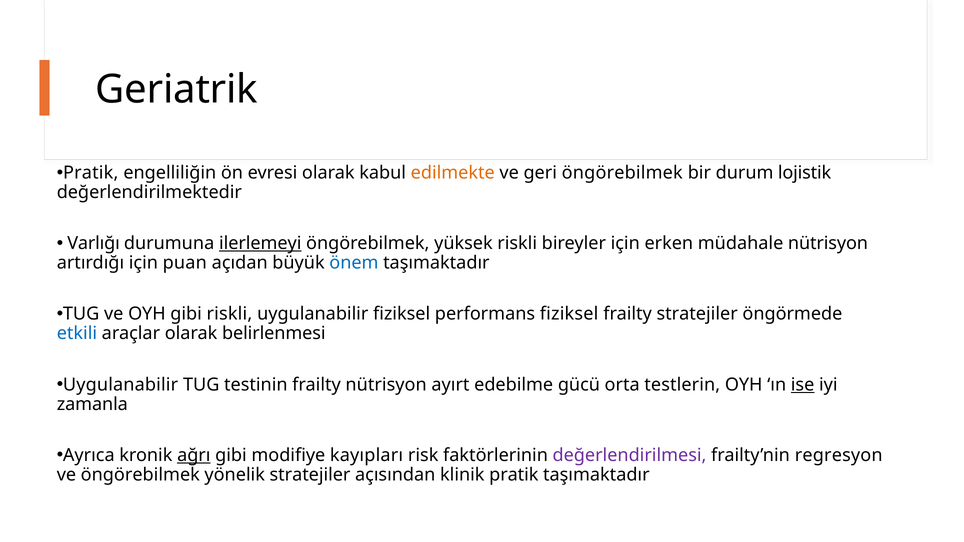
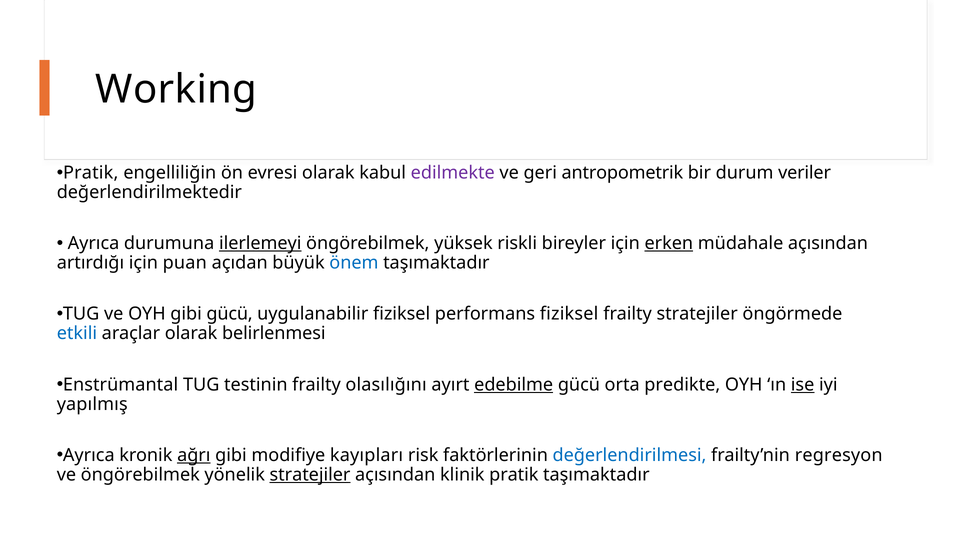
Geriatrik: Geriatrik -> Working (176, 90)
edilmekte colour: orange -> purple (453, 173)
geri öngörebilmek: öngörebilmek -> antropometrik (622, 173)
lojistik: lojistik -> veriler (805, 173)
Varlığı: Varlığı -> Ayrıca (93, 243)
erken underline: none -> present (669, 243)
müdahale nütrisyon: nütrisyon -> açısından (828, 243)
gibi riskli: riskli -> gücü (230, 314)
Uygulanabilir: Uygulanabilir -> Enstrümantal (121, 385)
frailty nütrisyon: nütrisyon -> olasılığını (386, 385)
edebilme underline: none -> present (514, 385)
testlerin: testlerin -> predikte (682, 385)
zamanla: zamanla -> yapılmış (92, 404)
değerlendirilmesi colour: purple -> blue (629, 455)
stratejiler underline: none -> present (310, 475)
